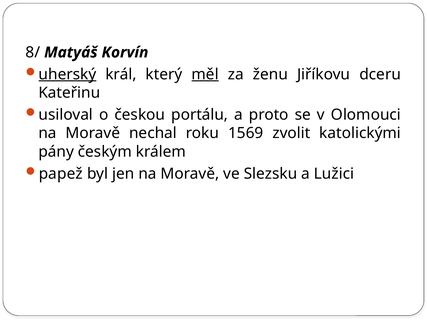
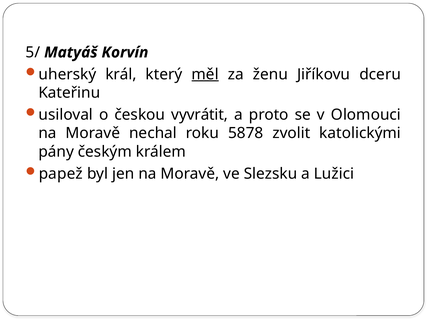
8/: 8/ -> 5/ (33, 52)
uherský underline: present -> none (67, 74)
portálu: portálu -> vyvrátit (200, 115)
1569: 1569 -> 5878 (246, 133)
